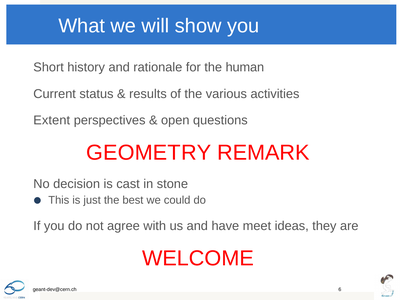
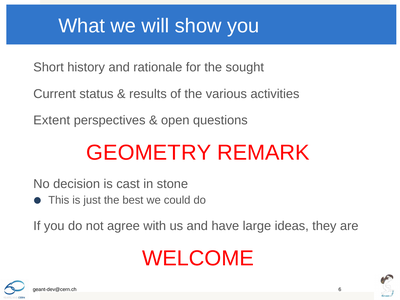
human: human -> sought (245, 67)
meet: meet -> large (257, 226)
